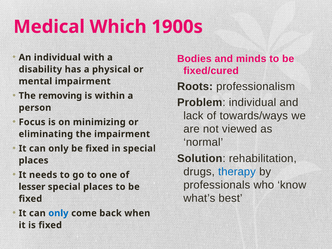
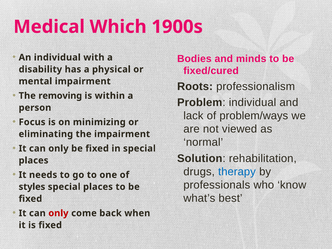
towards/ways: towards/ways -> problem/ways (254, 116)
lesser: lesser -> styles (32, 187)
only colour: blue -> red (58, 213)
